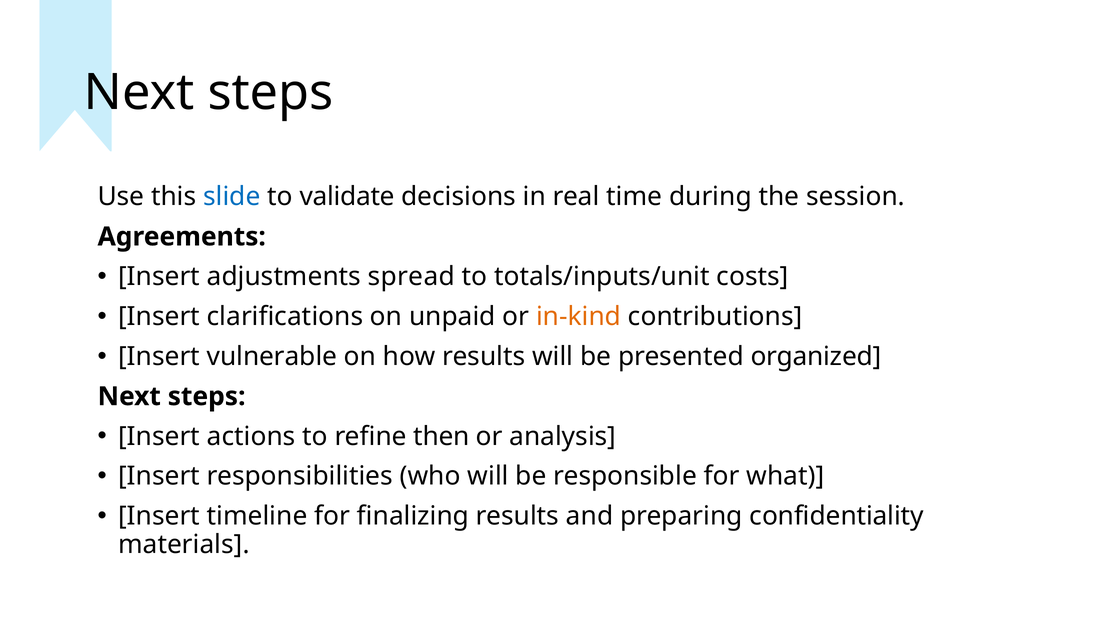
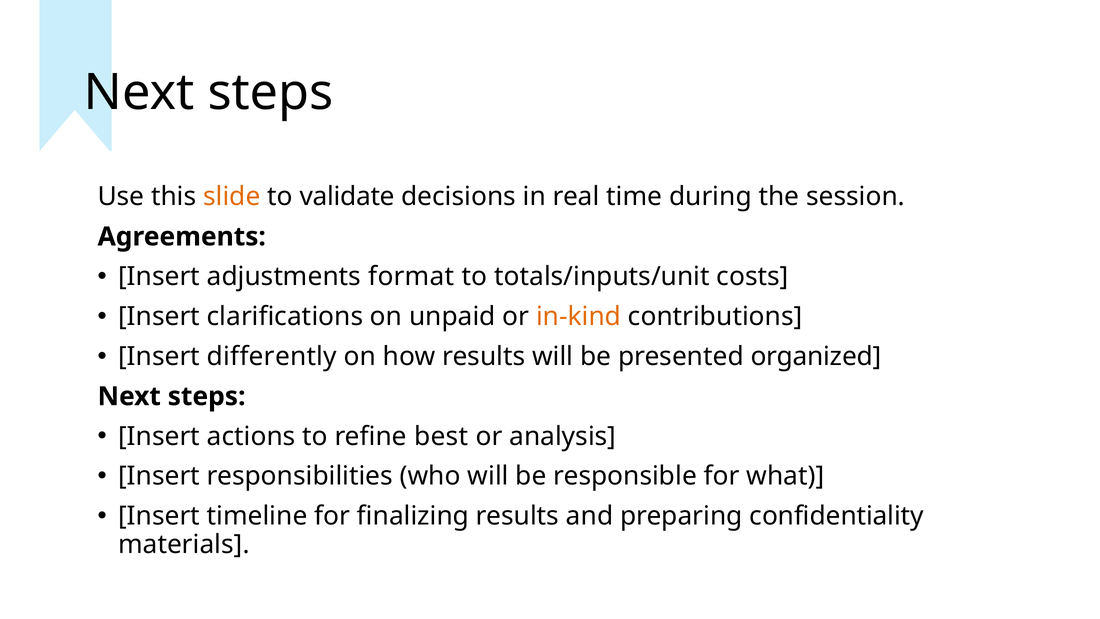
slide colour: blue -> orange (232, 197)
spread: spread -> format (411, 277)
vulnerable: vulnerable -> differently (272, 356)
then: then -> best (441, 436)
